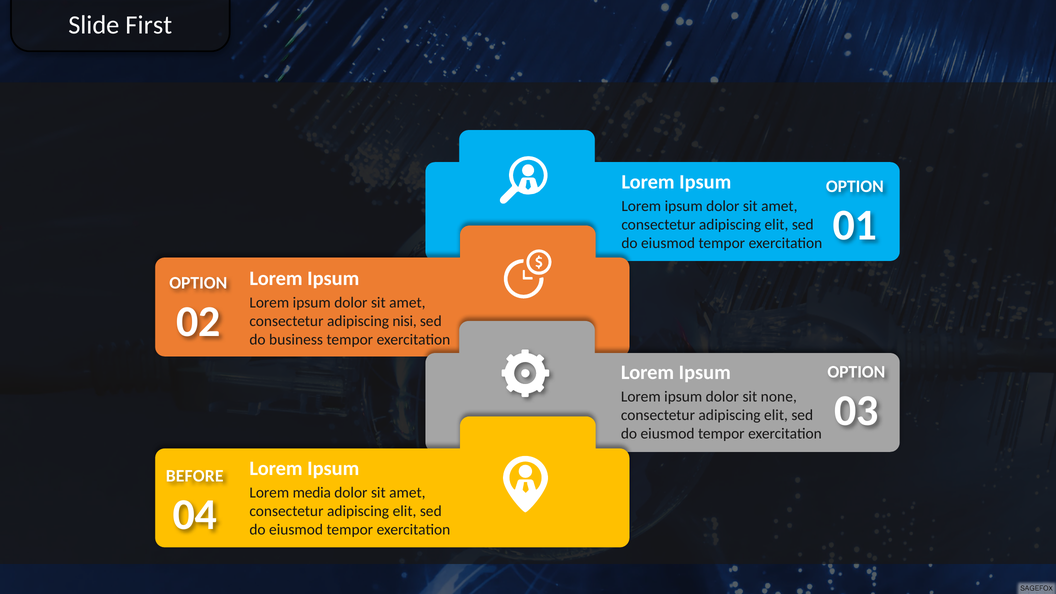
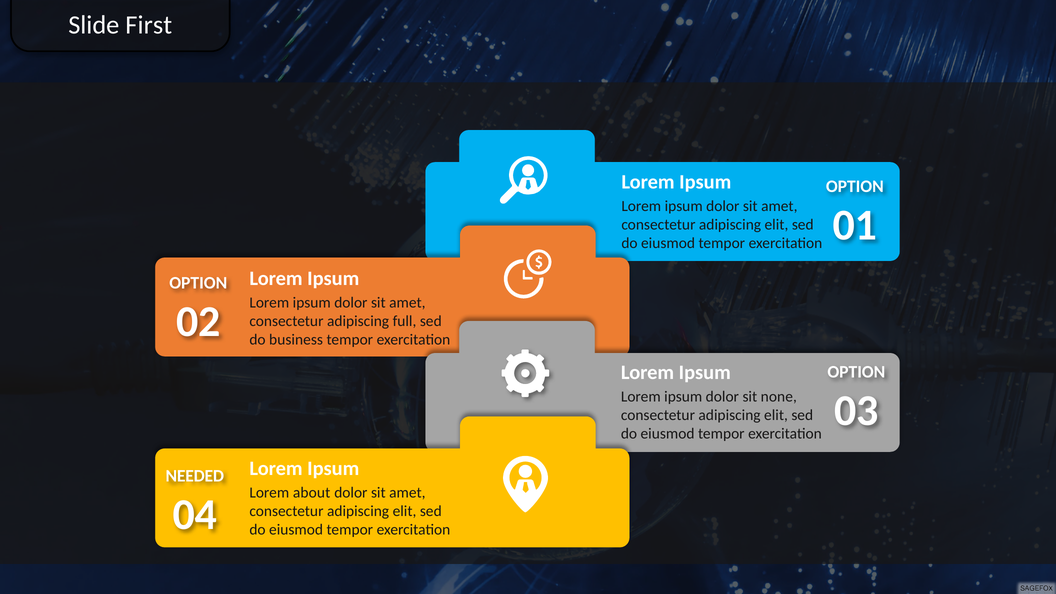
nisi: nisi -> full (405, 321)
BEFORE: BEFORE -> NEEDED (195, 476)
media: media -> about (312, 493)
